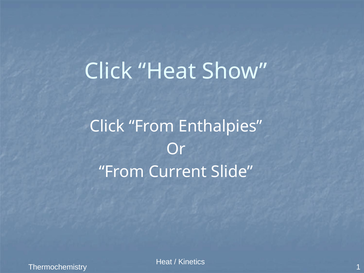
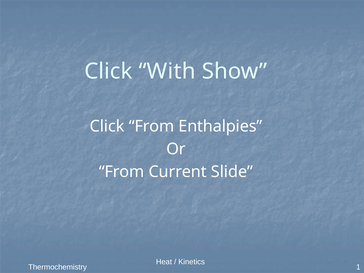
Click Heat: Heat -> With (167, 71)
